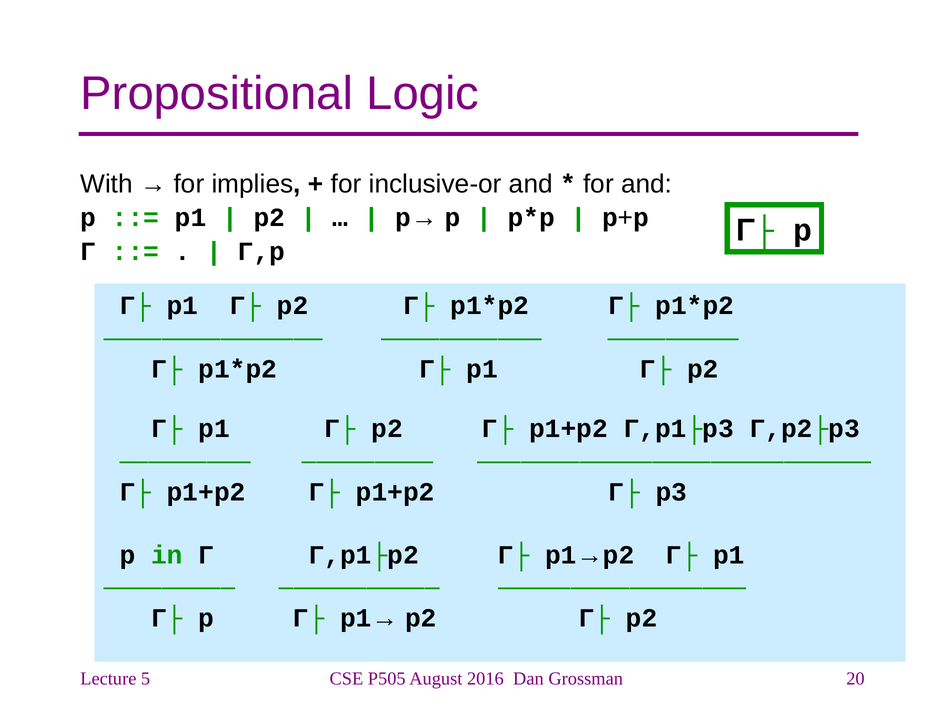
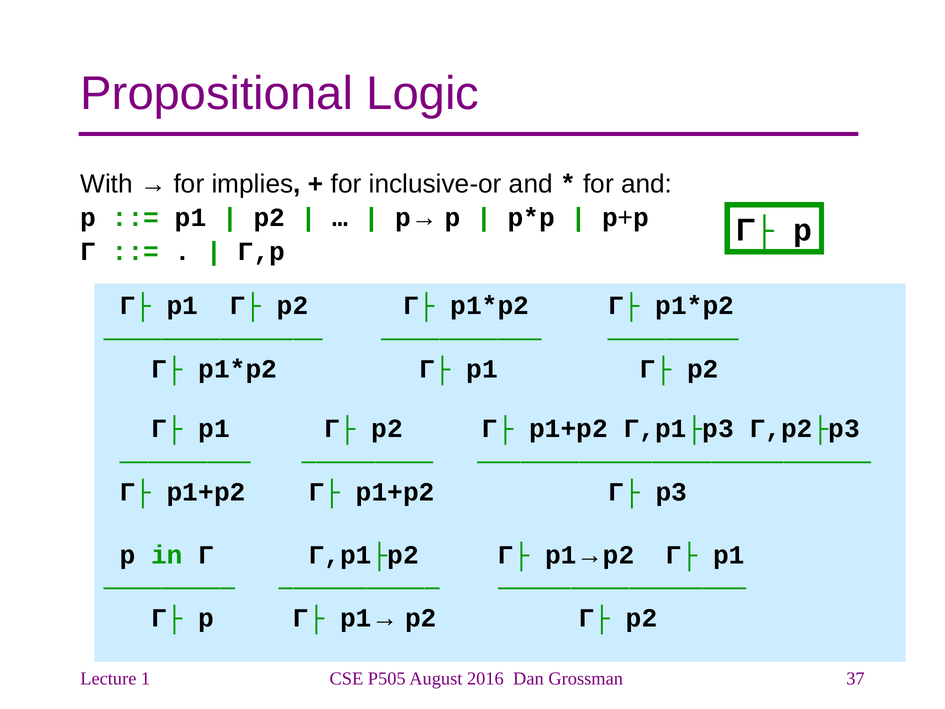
5: 5 -> 1 (146, 679)
20: 20 -> 37 (855, 679)
